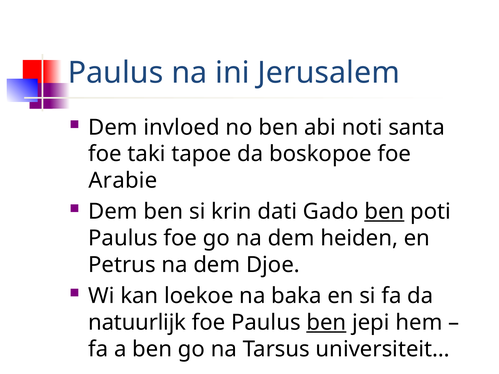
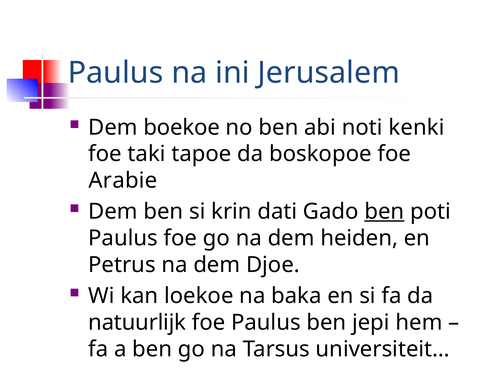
invloed: invloed -> boekoe (182, 127)
santa: santa -> kenki (416, 127)
ben underline: present -> none (326, 323)
